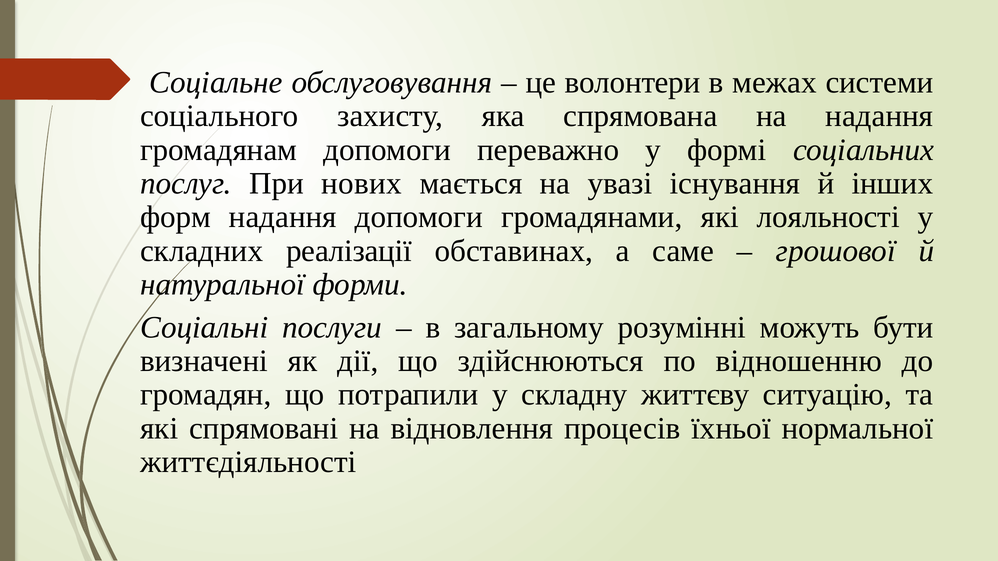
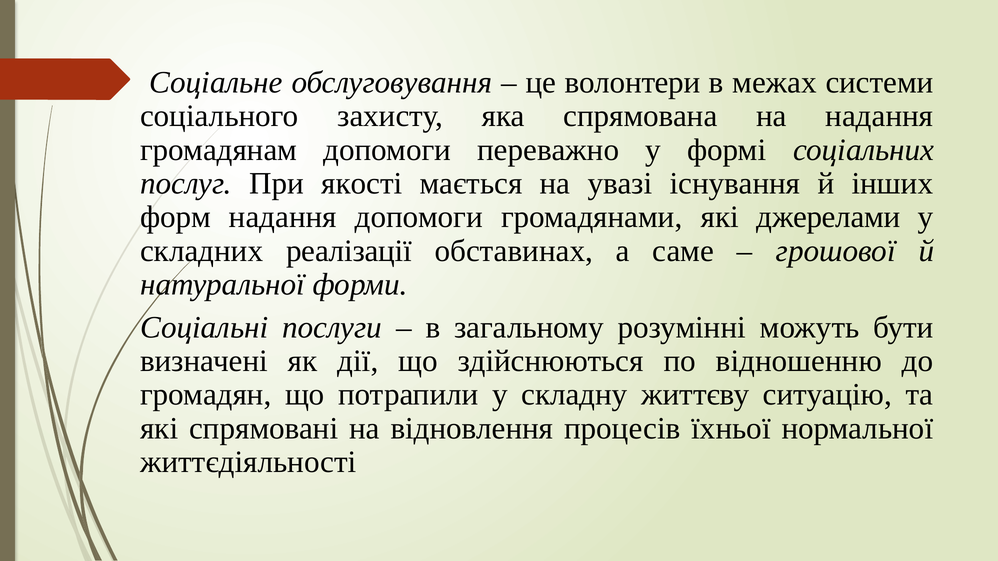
нових: нових -> якості (362, 184)
лояльності: лояльності -> джерелами (828, 217)
